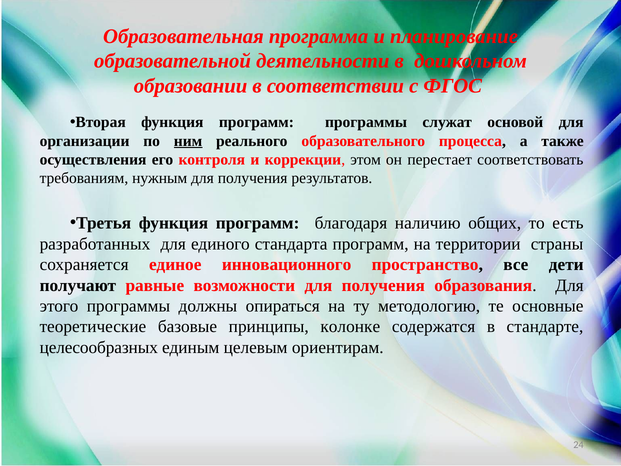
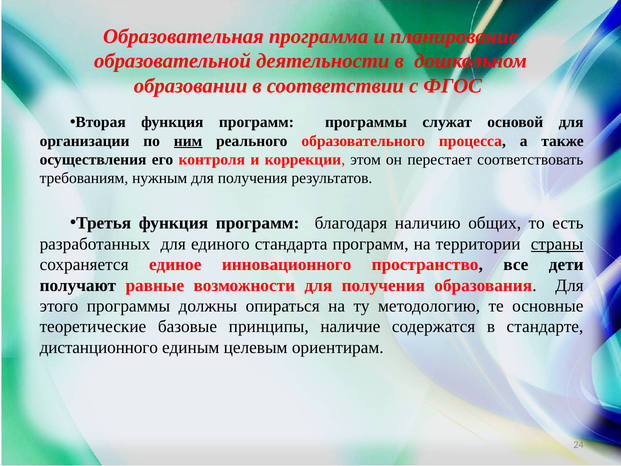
страны underline: none -> present (557, 244)
колонке: колонке -> наличие (350, 327)
целесообразных: целесообразных -> дистанционного (99, 347)
